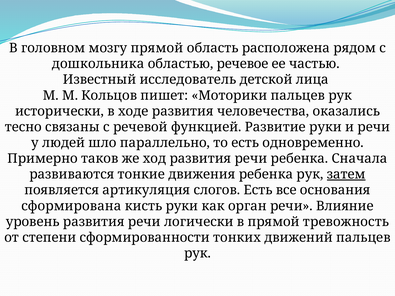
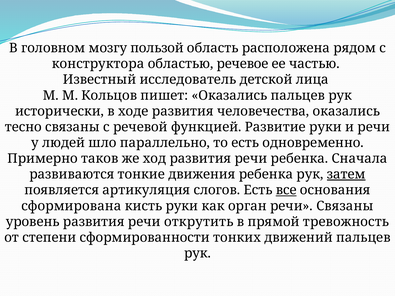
мозгу прямой: прямой -> пользой (157, 48)
дошкольника: дошкольника -> конструктора (98, 64)
пишет Моторики: Моторики -> Оказались (229, 95)
все underline: none -> present (286, 190)
речи Влияние: Влияние -> Связаны (345, 206)
логически: логически -> открутить (199, 222)
